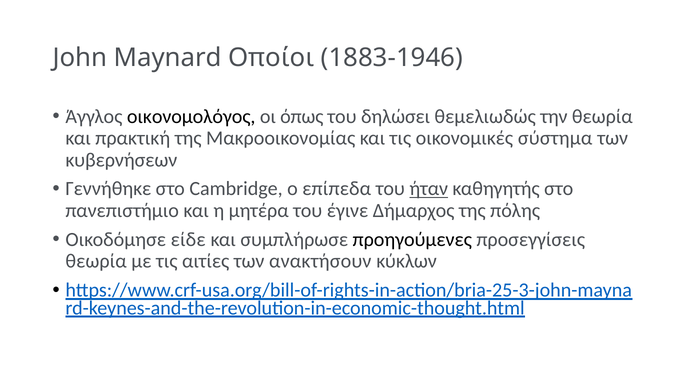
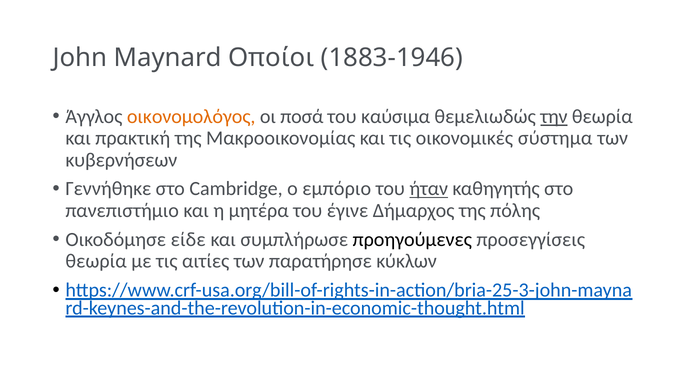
οικονομολόγος colour: black -> orange (191, 116)
όπως: όπως -> ποσά (302, 116)
δηλώσει: δηλώσει -> καύσιμα (396, 116)
την underline: none -> present (554, 116)
επίπεδα: επίπεδα -> εμπόριο (337, 189)
ανακτήσουν: ανακτήσουν -> παρατήρησε (320, 261)
